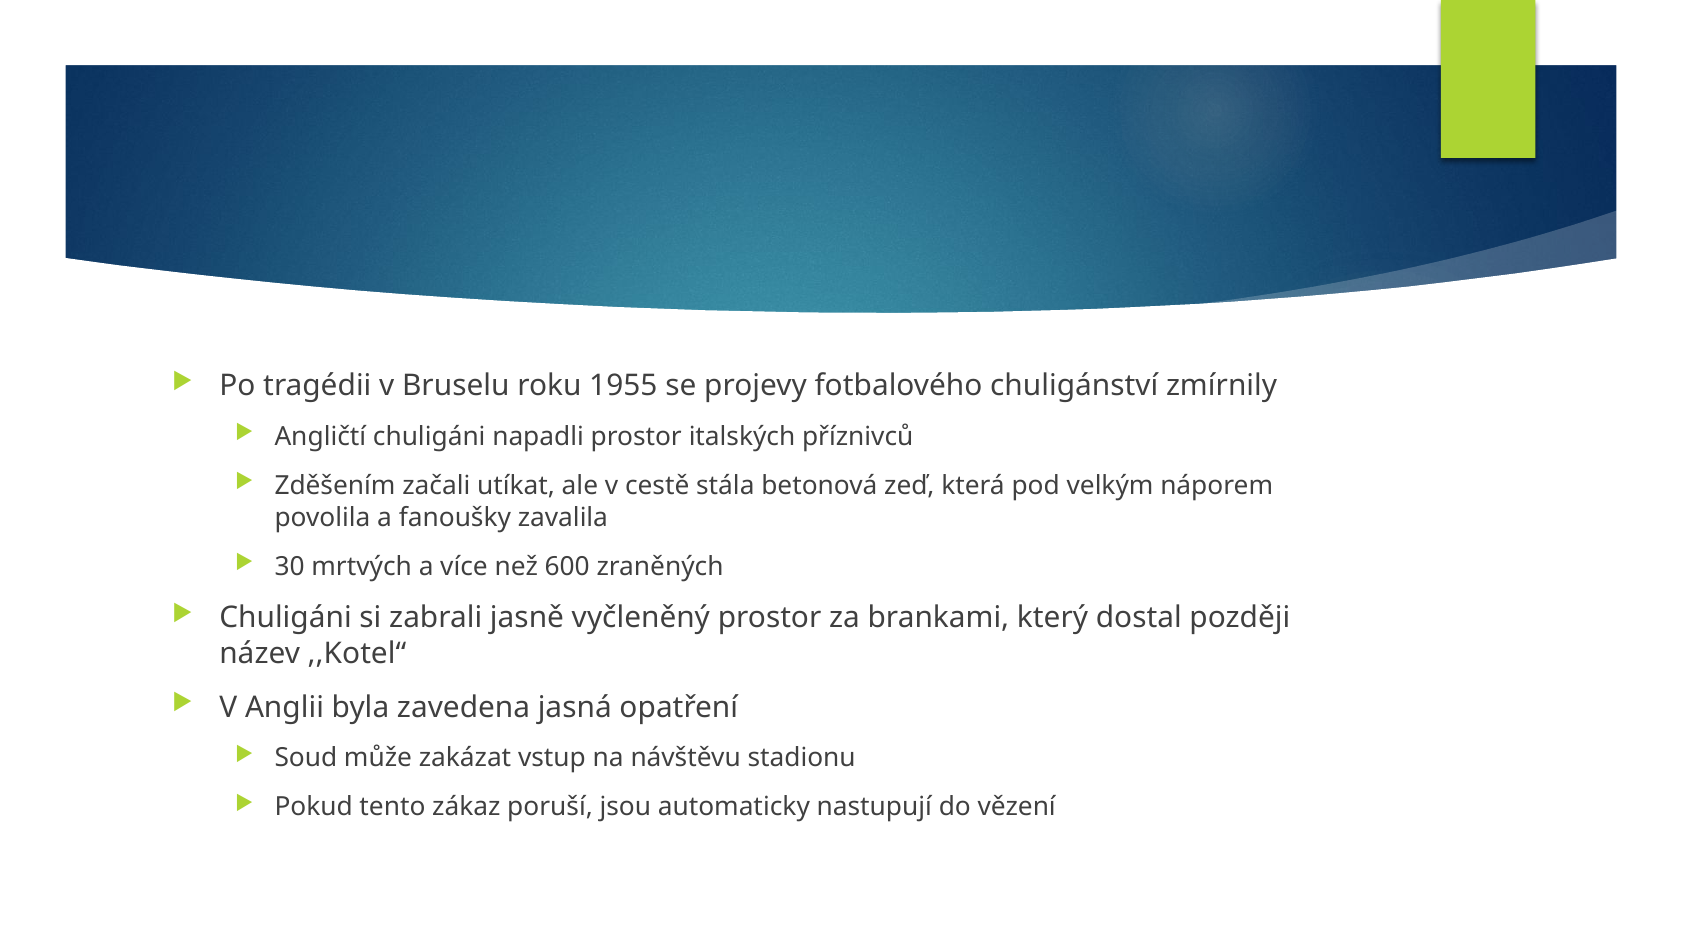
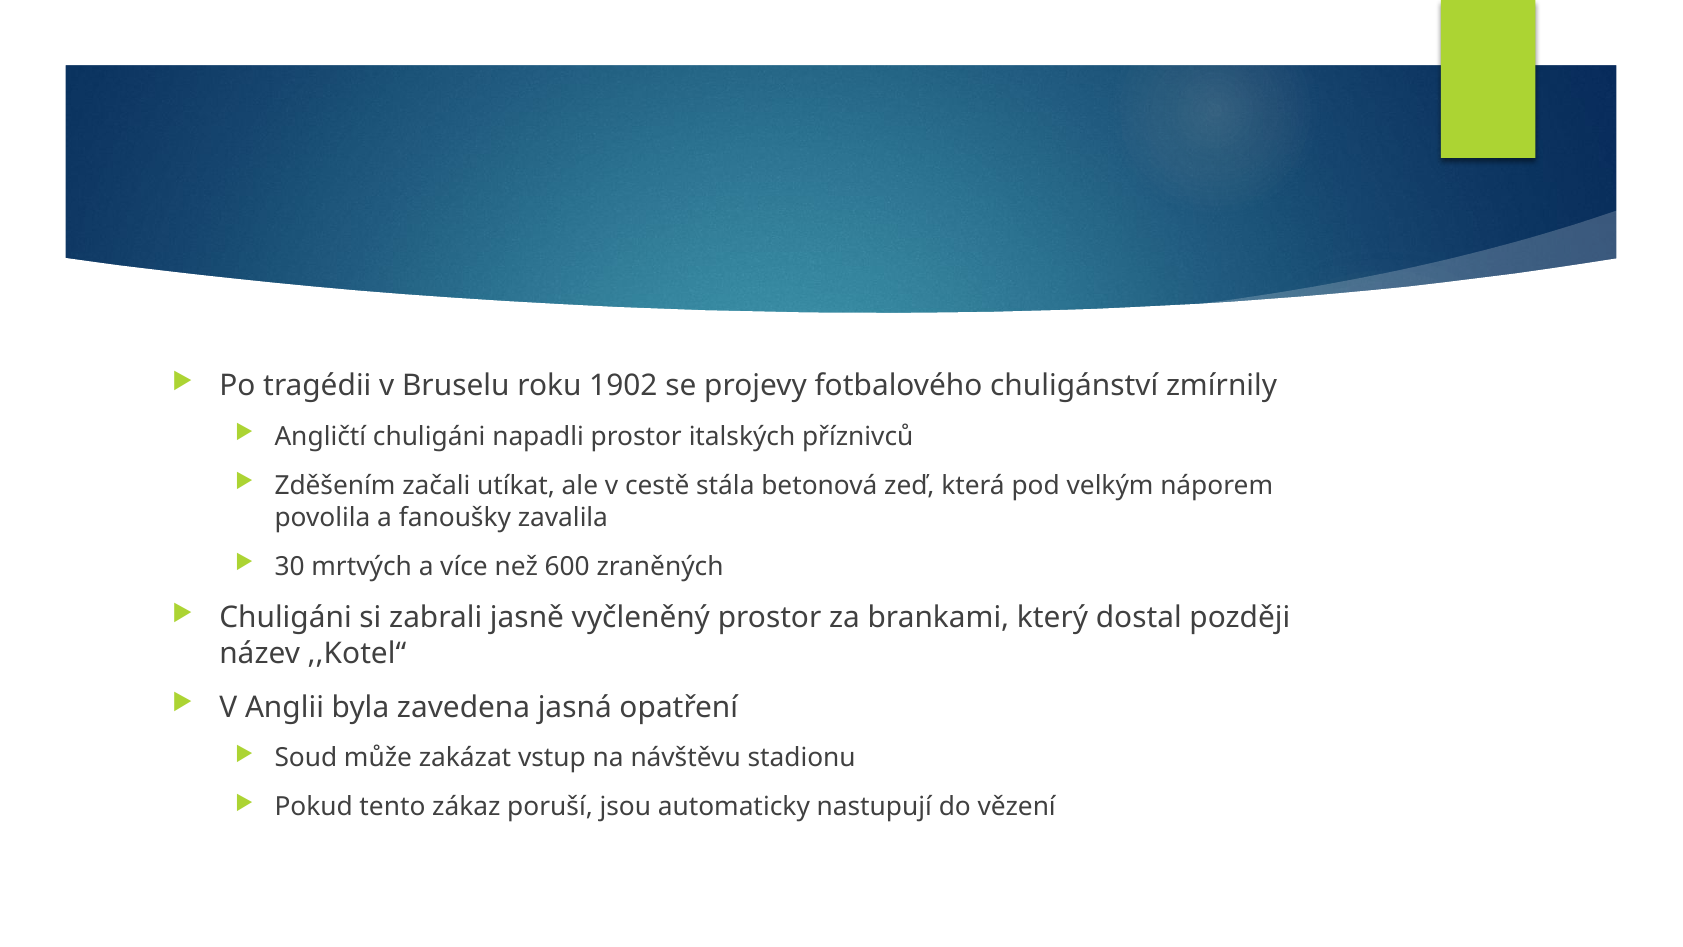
1955: 1955 -> 1902 (623, 386)
